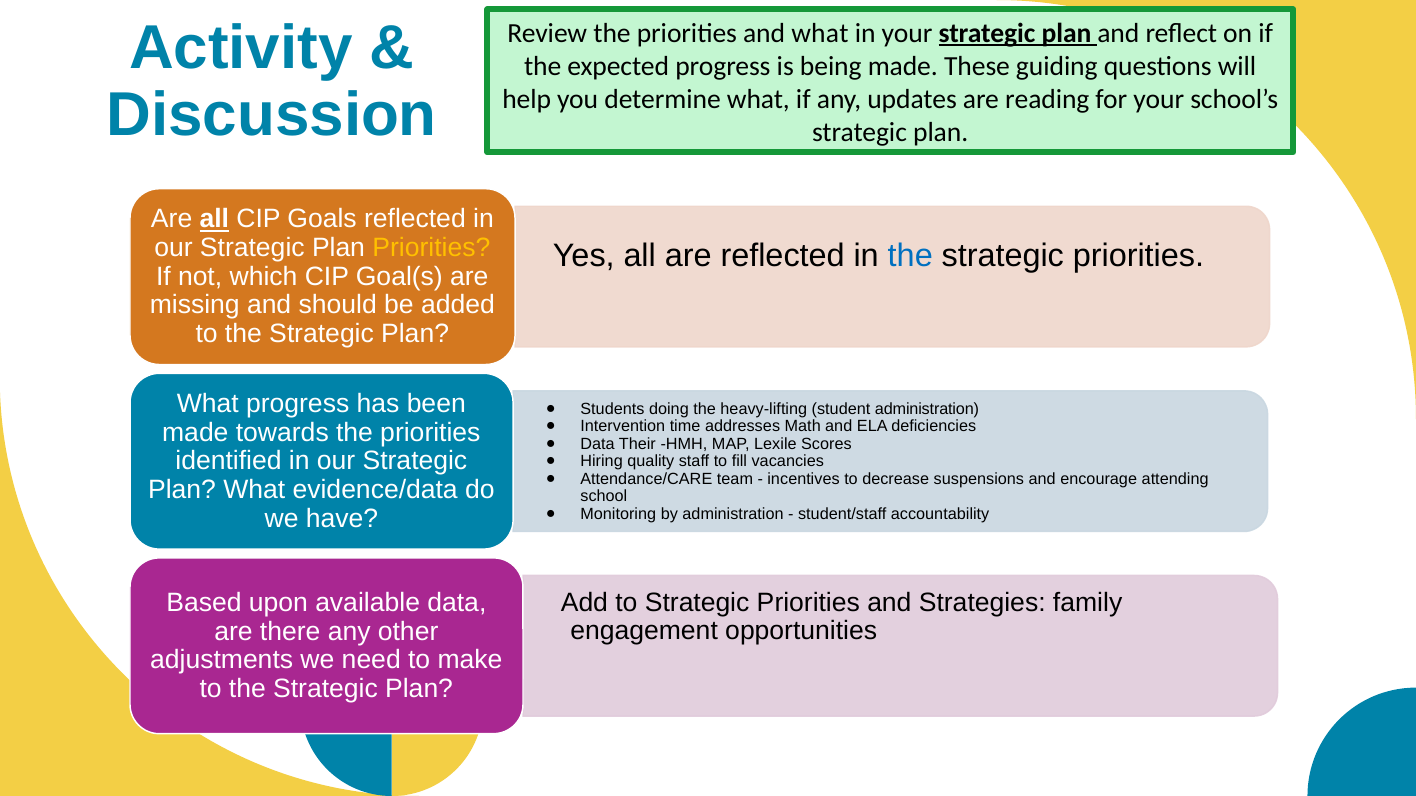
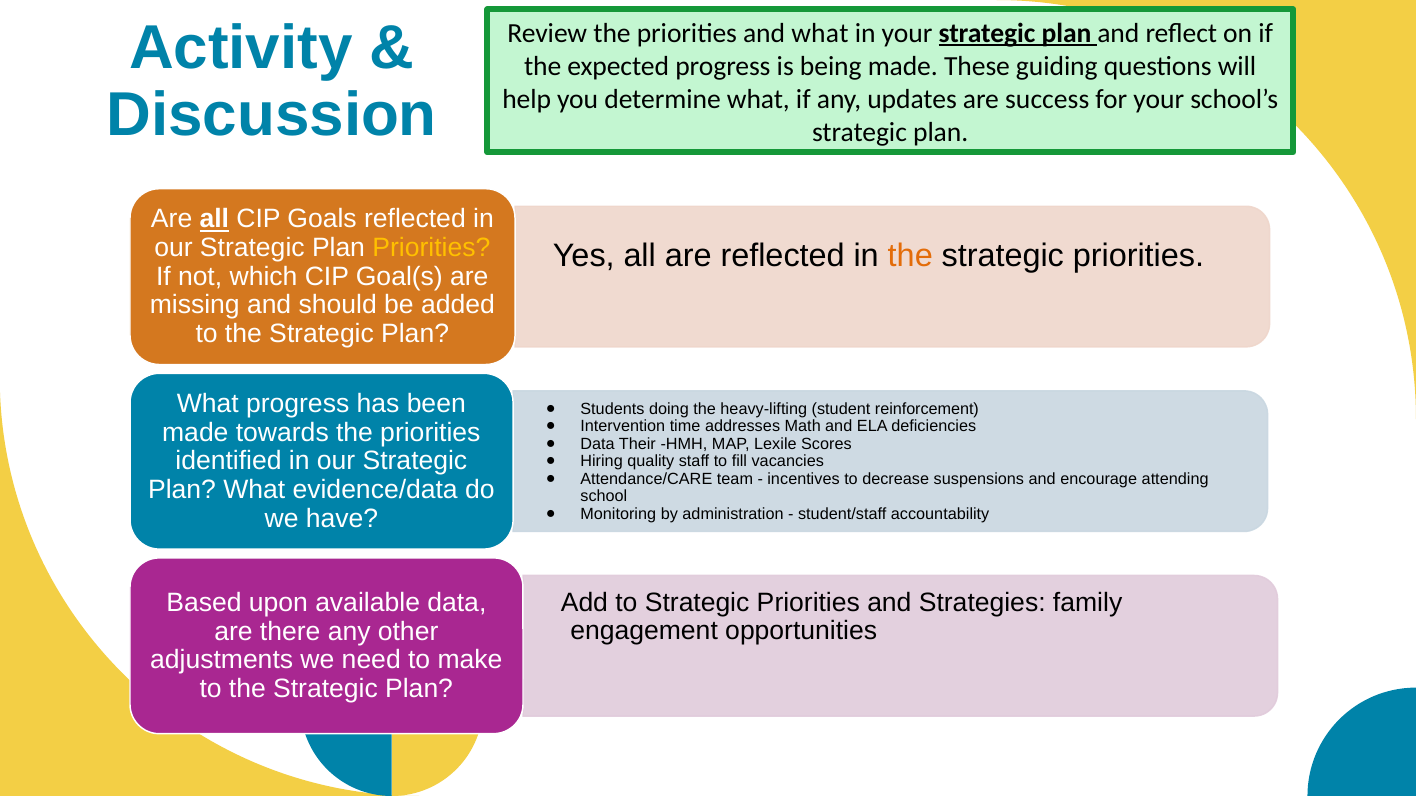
reading: reading -> success (1047, 99)
the colour: blue -> orange (910, 256)
student administration: administration -> reinforcement (927, 409)
